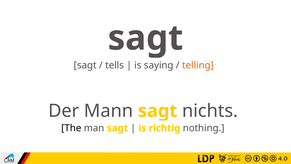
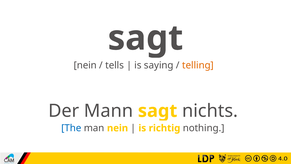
sagt: sagt -> nein (85, 65)
The colour: black -> blue (71, 128)
man sagt: sagt -> nein (118, 128)
